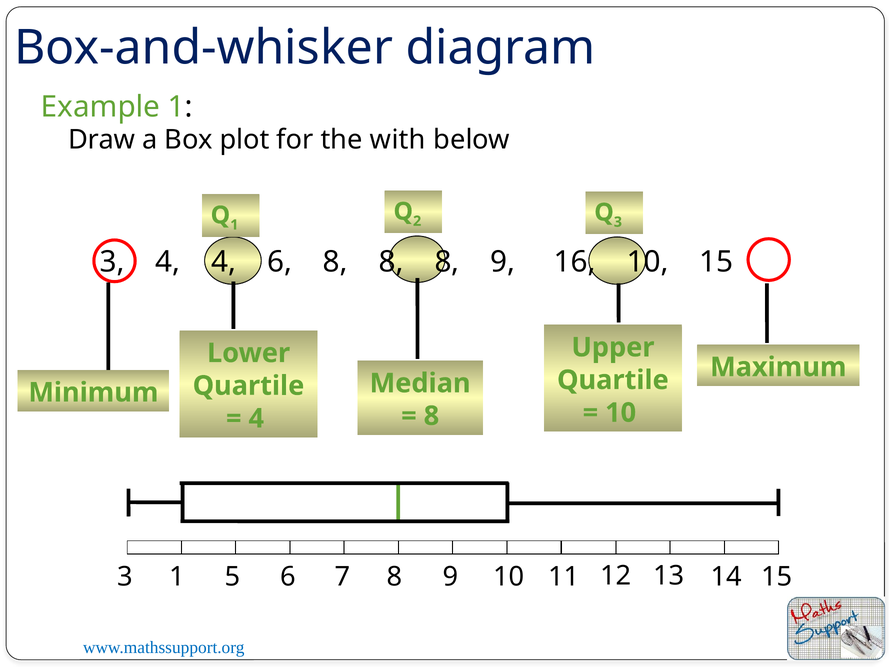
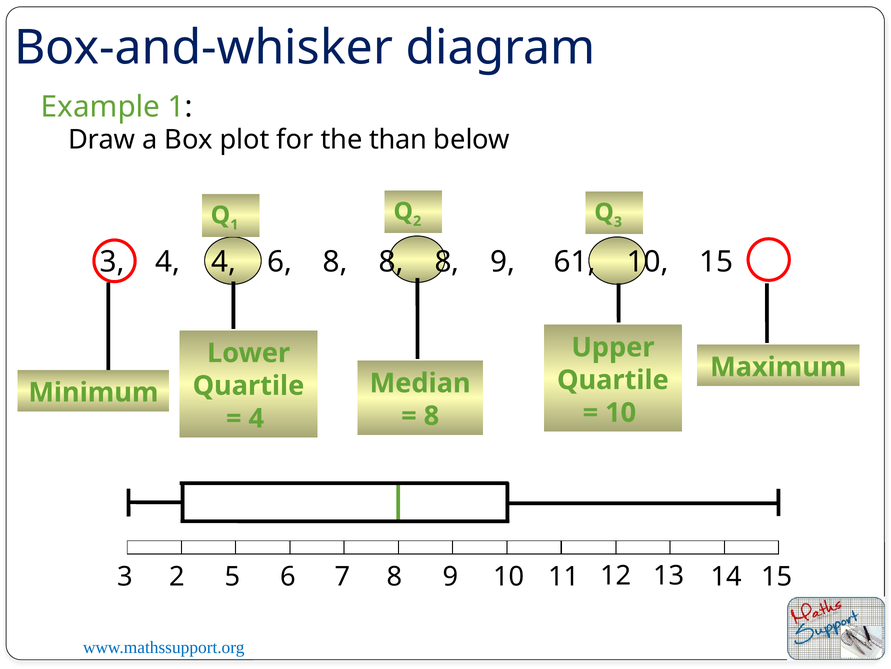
with: with -> than (398, 140)
16: 16 -> 61 (575, 262)
3 1: 1 -> 2 (177, 576)
